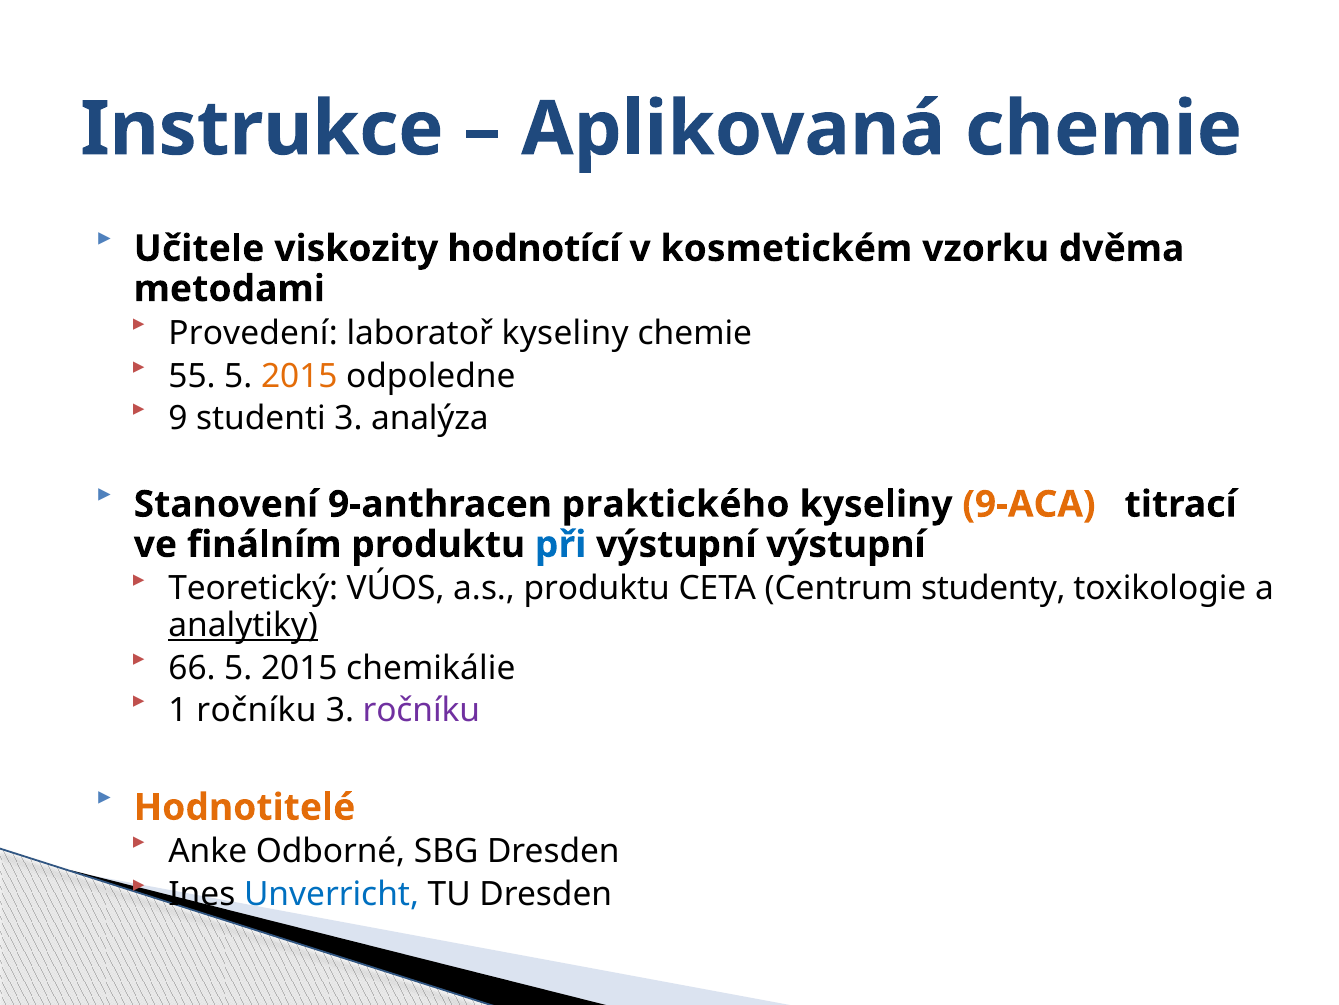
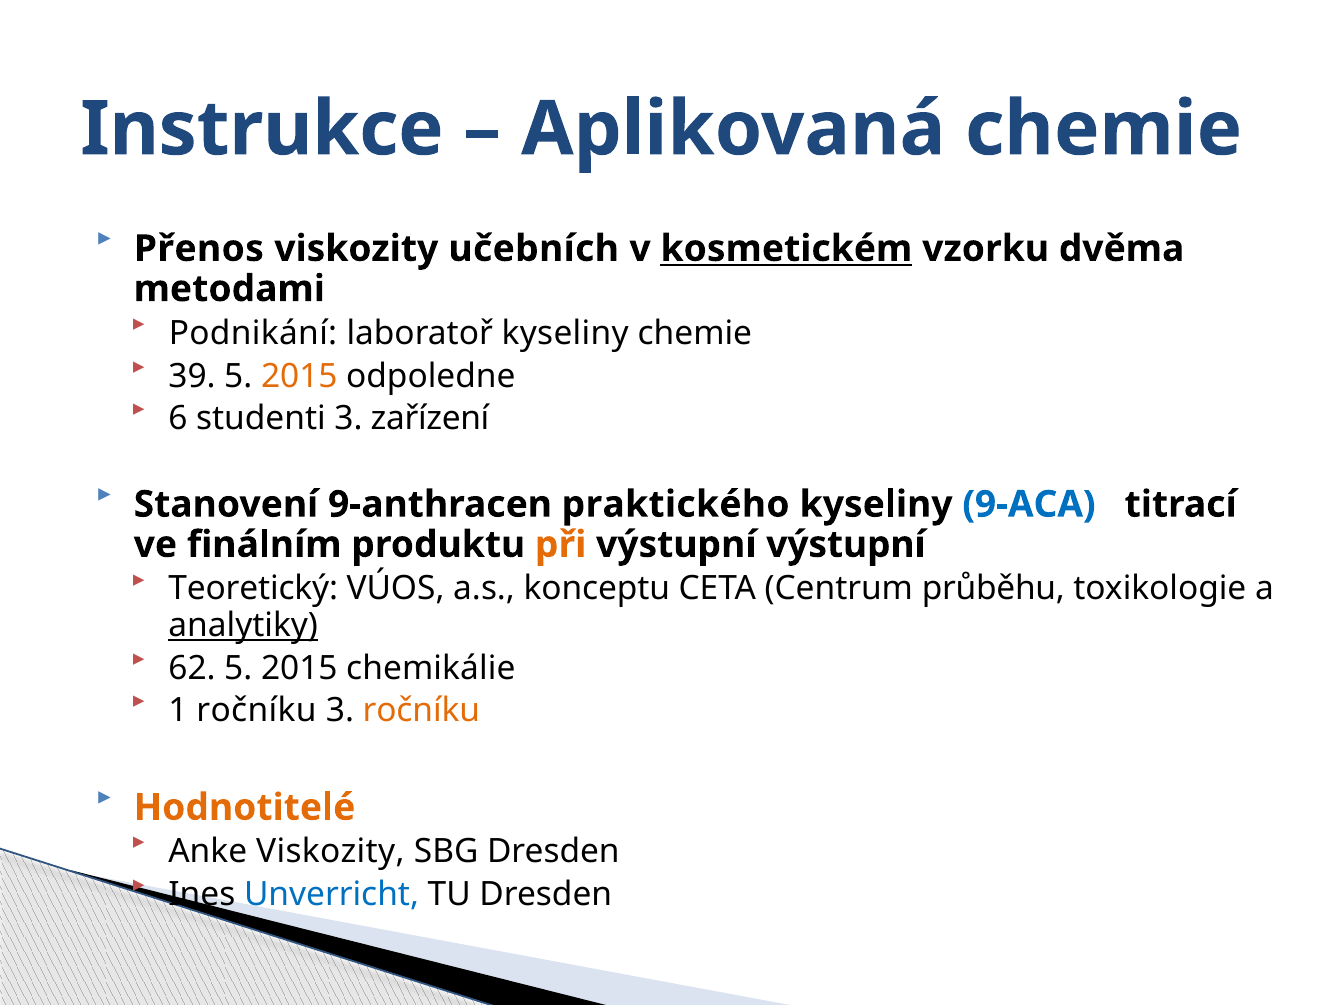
Učitele: Učitele -> Přenos (199, 248)
hodnotící: hodnotící -> učebních (534, 248)
kosmetickém underline: none -> present (786, 248)
Provedení: Provedení -> Podnikání (253, 333)
55: 55 -> 39 (192, 376)
9: 9 -> 6 (178, 419)
analýza: analýza -> zařízení (430, 419)
9-ACA colour: orange -> blue (1029, 504)
při colour: blue -> orange (561, 544)
a.s produktu: produktu -> konceptu (597, 588)
studenty: studenty -> průběhu (993, 588)
66: 66 -> 62 (192, 667)
ročníku colour: purple -> orange (421, 710)
Anke Odborné: Odborné -> Viskozity (330, 851)
